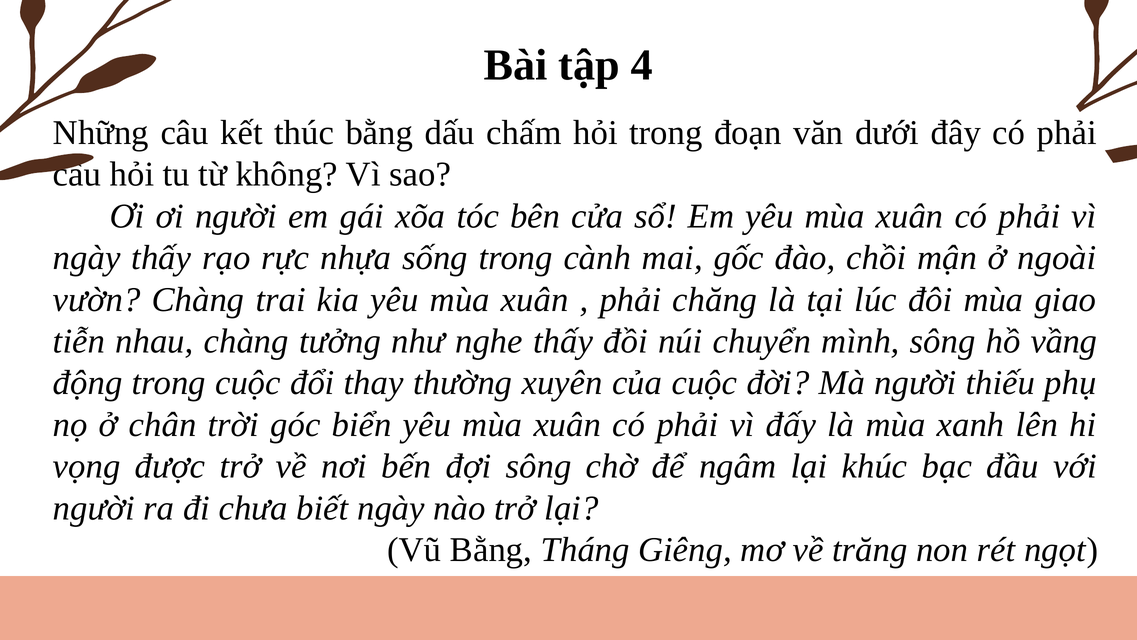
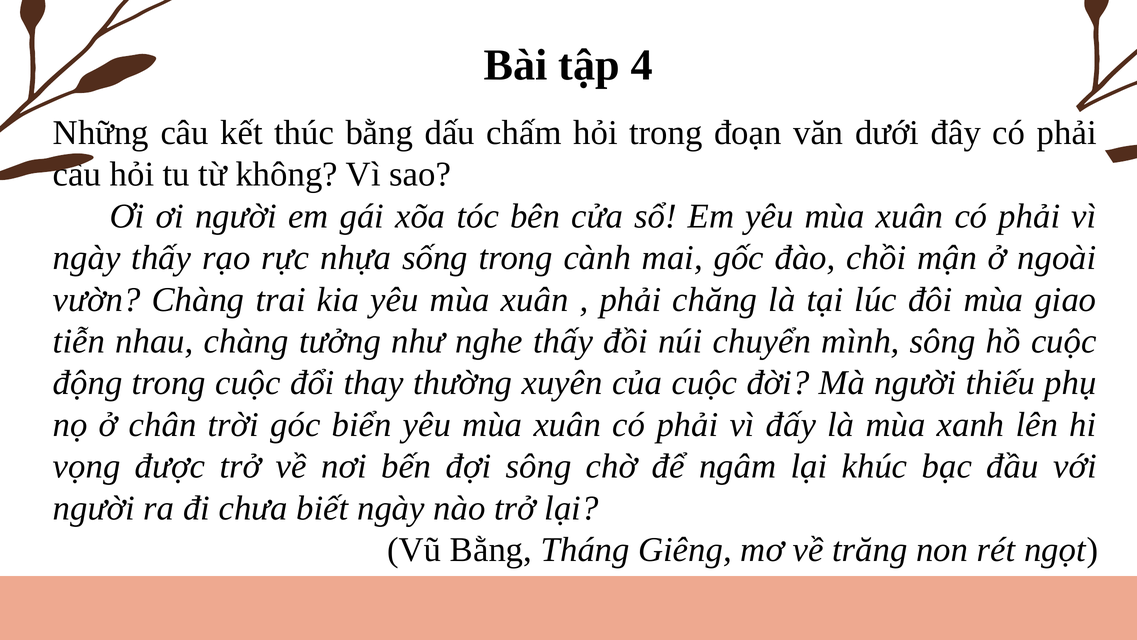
hồ vầng: vầng -> cuộc (1064, 341)
